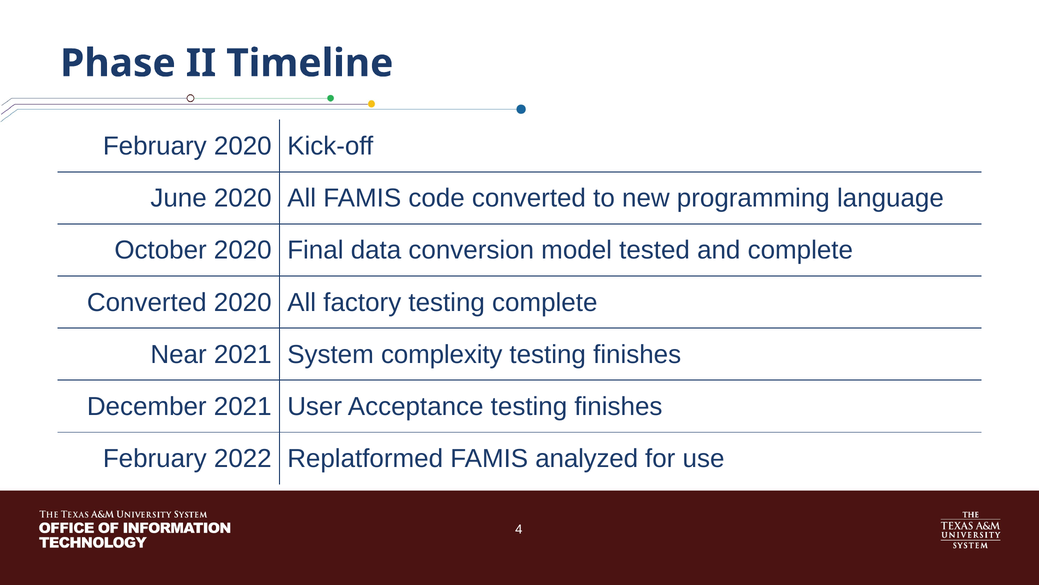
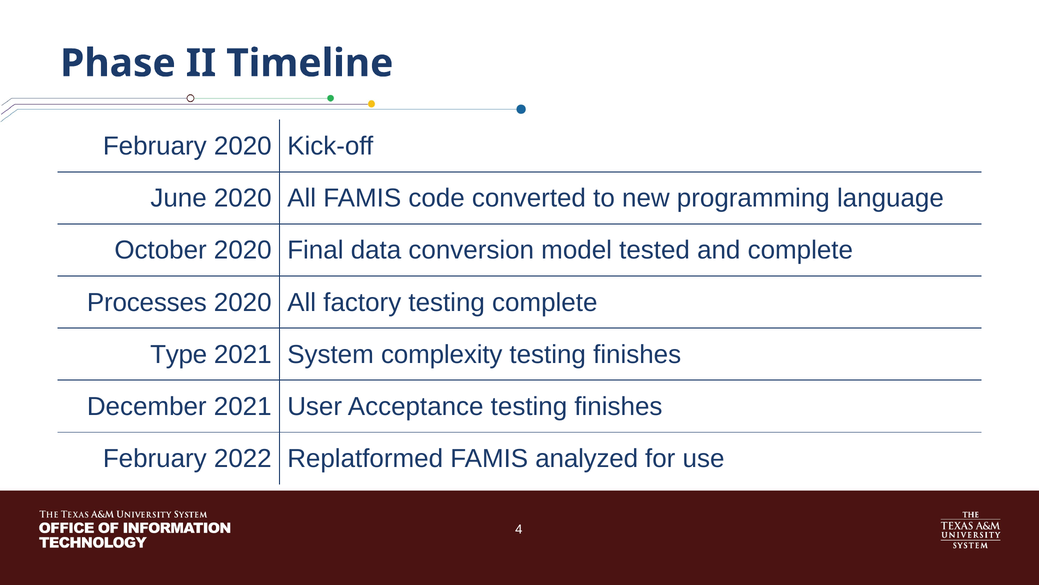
Converted: Converted -> Processes (147, 302)
Near: Near -> Type (179, 354)
